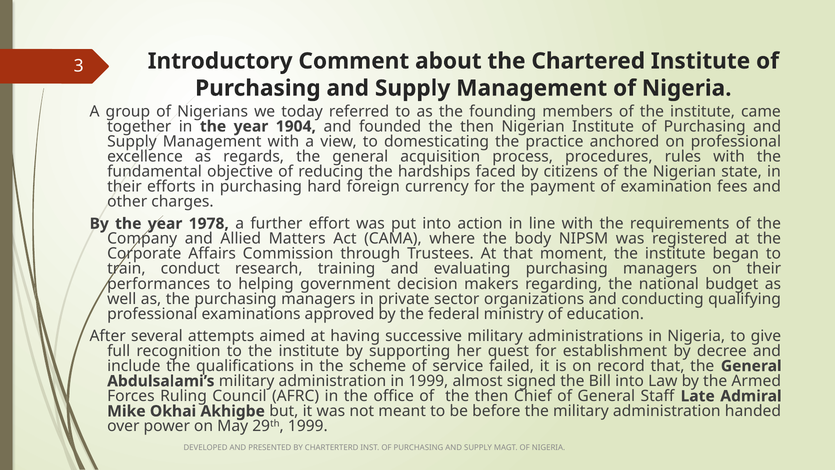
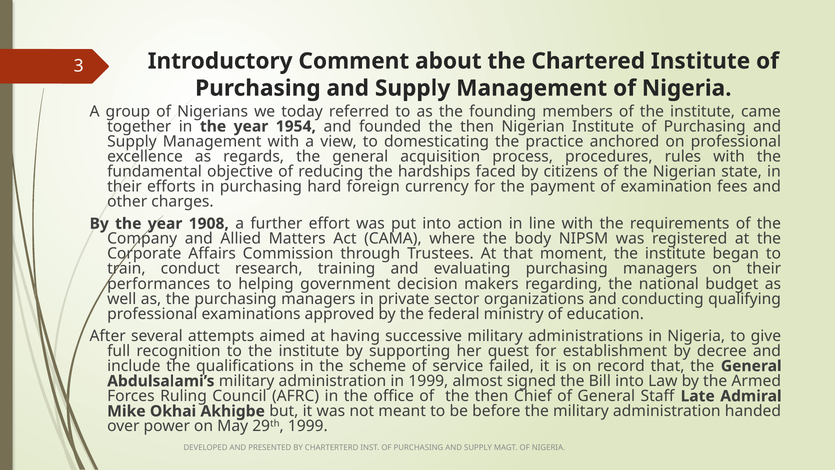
1904: 1904 -> 1954 (296, 126)
1978: 1978 -> 1908 (209, 224)
